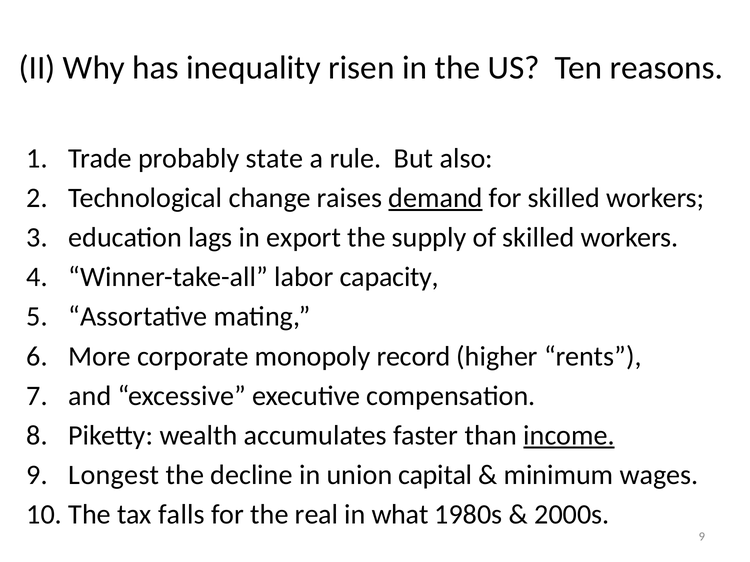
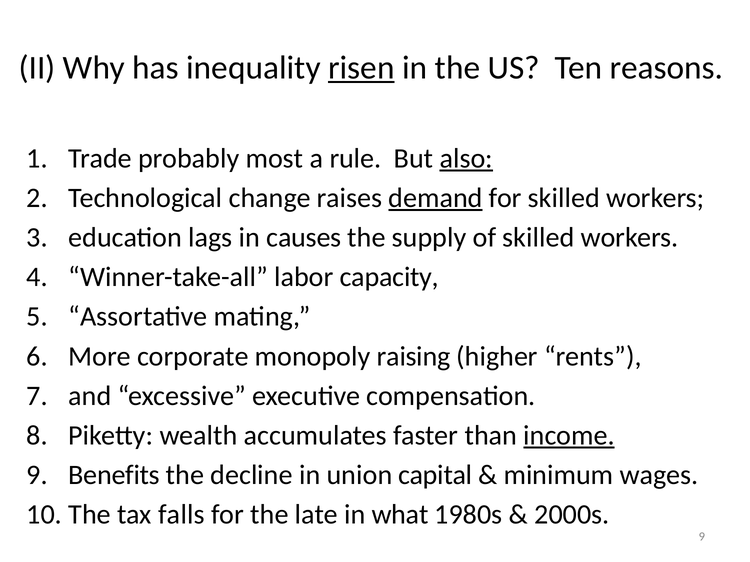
risen underline: none -> present (361, 68)
state: state -> most (274, 158)
also underline: none -> present (466, 158)
export: export -> causes (304, 238)
record: record -> raising (414, 357)
Longest: Longest -> Benefits (114, 475)
real: real -> late (316, 515)
